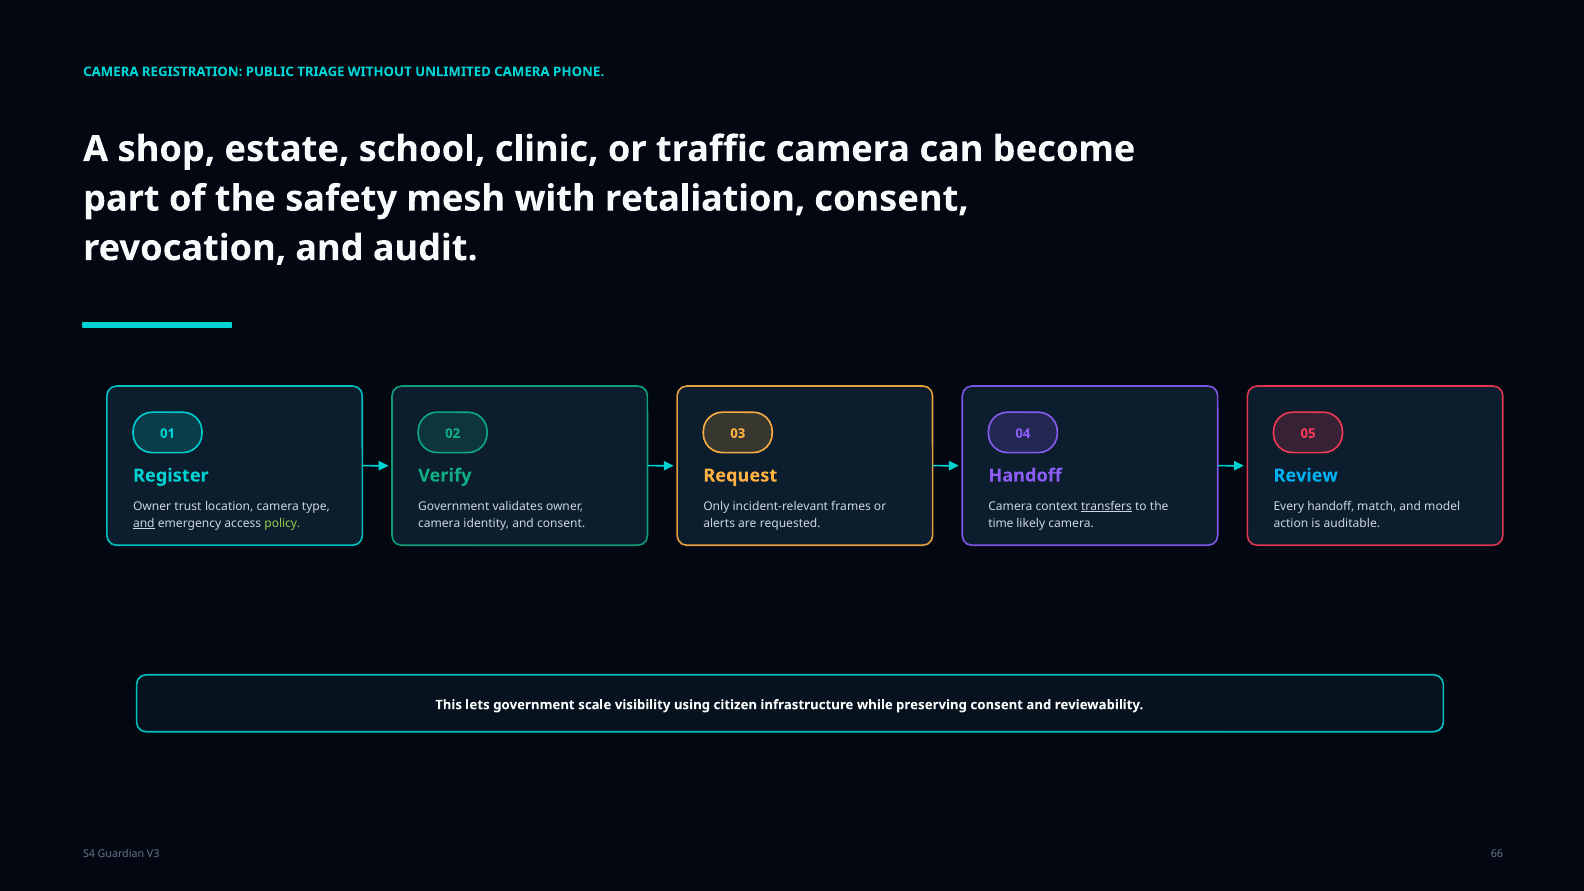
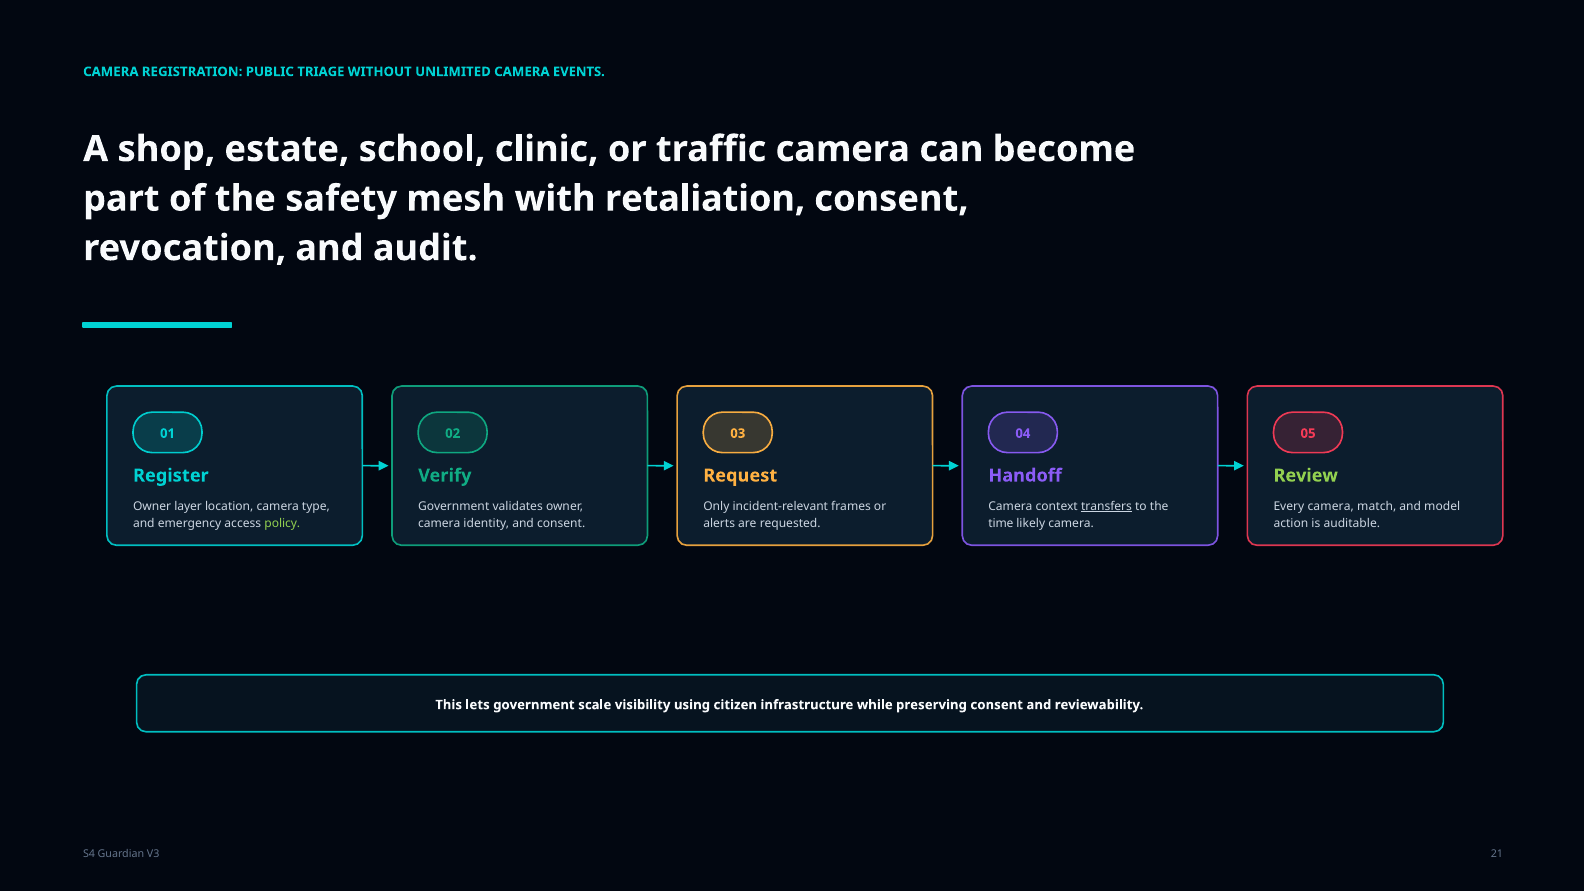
PHONE: PHONE -> EVENTS (579, 72)
Review colour: light blue -> light green (1306, 476)
trust: trust -> layer (188, 507)
Every handoff: handoff -> camera (1331, 507)
and underline: present -> none (144, 523)
66: 66 -> 21 (1497, 854)
